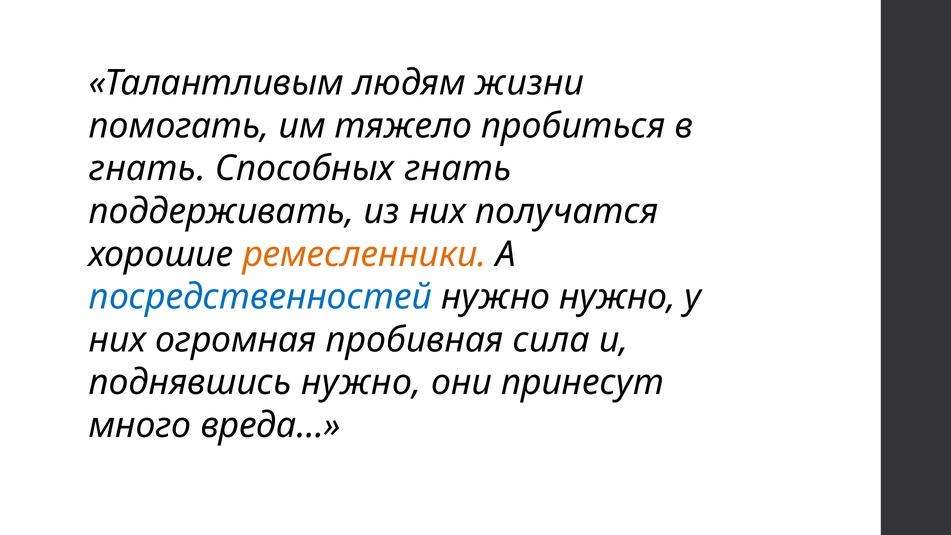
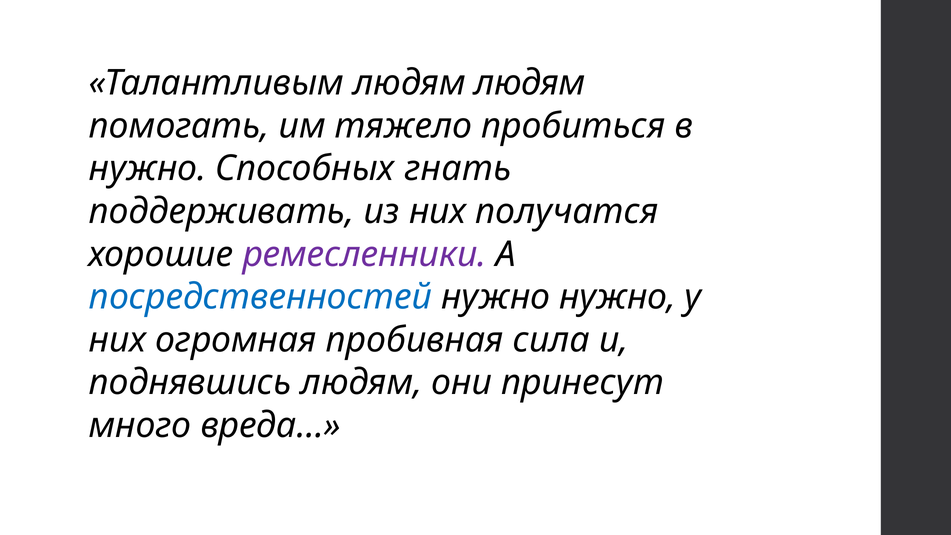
людям жизни: жизни -> людям (530, 83)
гнать: гнать -> нужно (148, 169)
ремесленники colour: orange -> purple (365, 254)
поднявшись нужно: нужно -> людям (362, 383)
